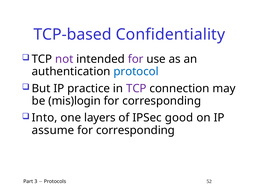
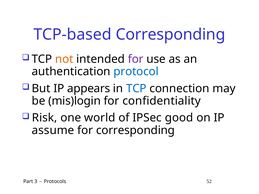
TCP-based Confidentiality: Confidentiality -> Corresponding (171, 35)
not colour: purple -> orange (64, 59)
practice: practice -> appears (89, 89)
TCP colour: purple -> blue (136, 89)
corresponding: corresponding -> confidentiality (162, 101)
Into: Into -> Risk (45, 118)
layers: layers -> world (100, 118)
